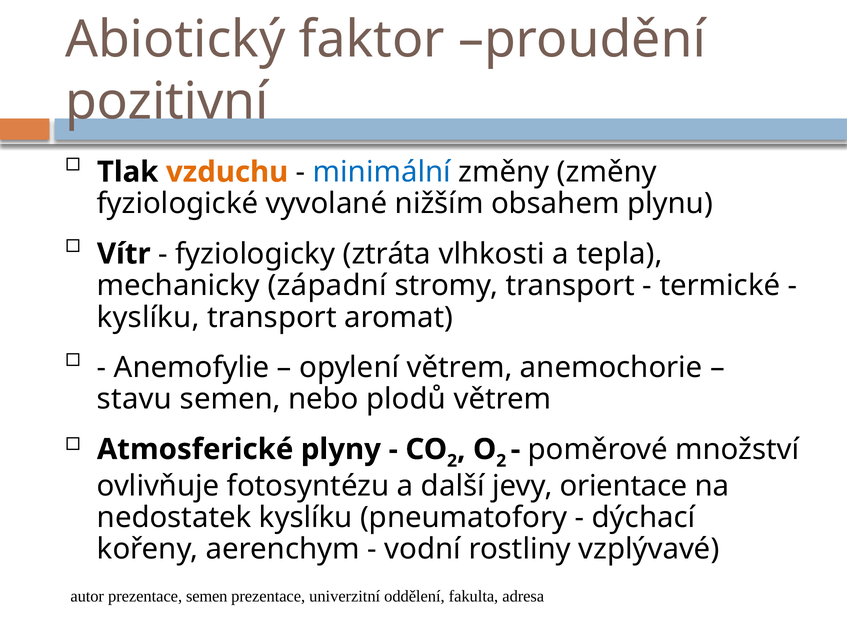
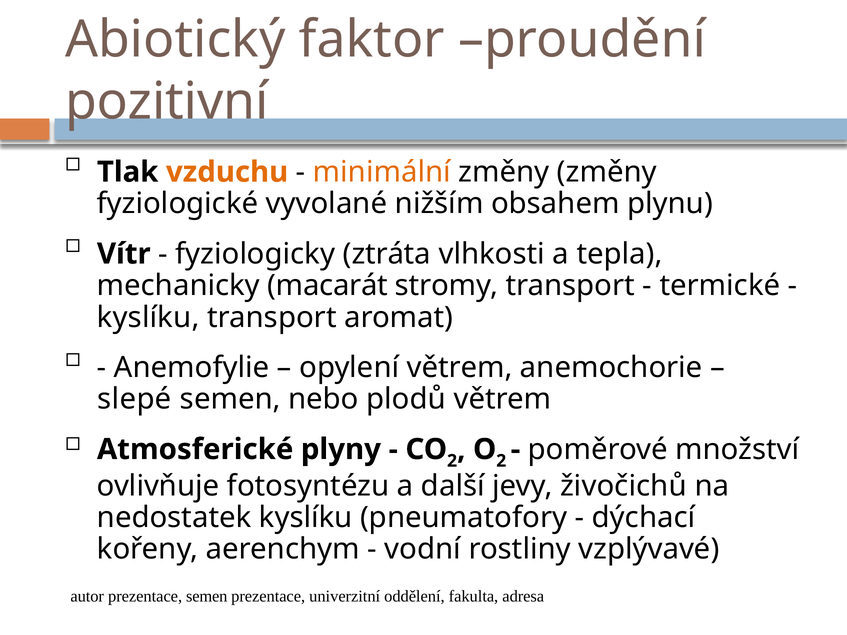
minimální colour: blue -> orange (382, 172)
západní: západní -> macarát (328, 286)
stavu: stavu -> slepé (134, 399)
orientace: orientace -> živočichů (624, 486)
